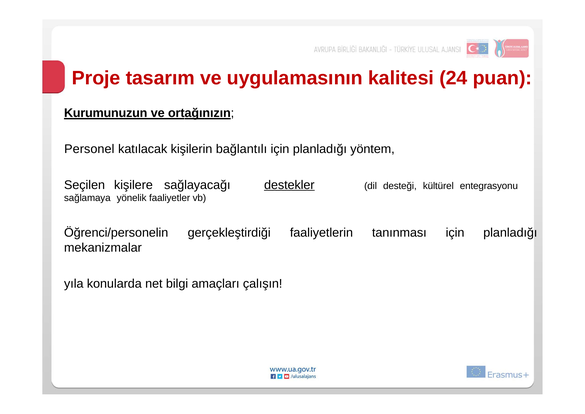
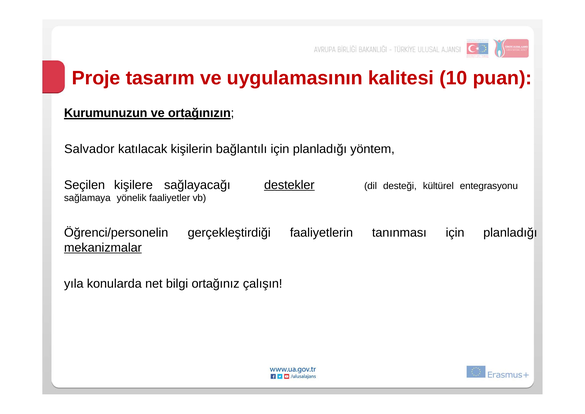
24: 24 -> 10 (453, 78)
Personel: Personel -> Salvador (89, 149)
mekanizmalar underline: none -> present (103, 248)
amaçları: amaçları -> ortağınız (216, 284)
